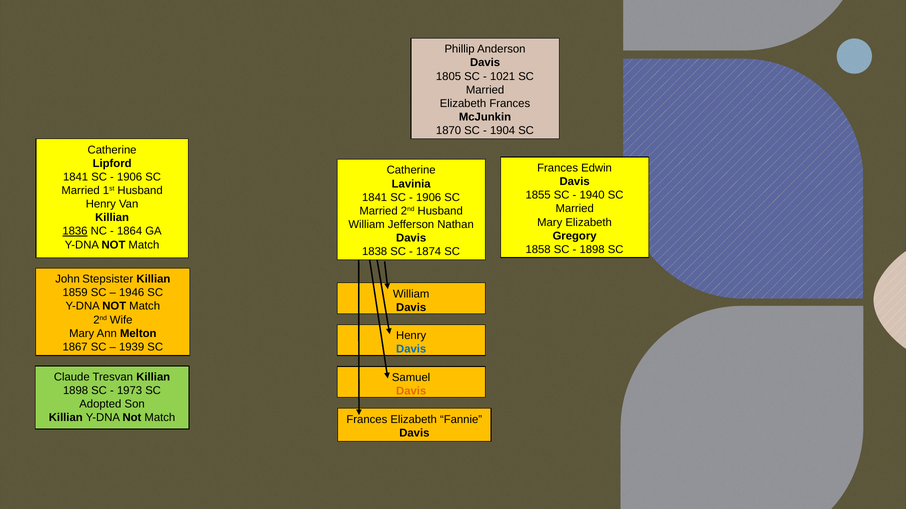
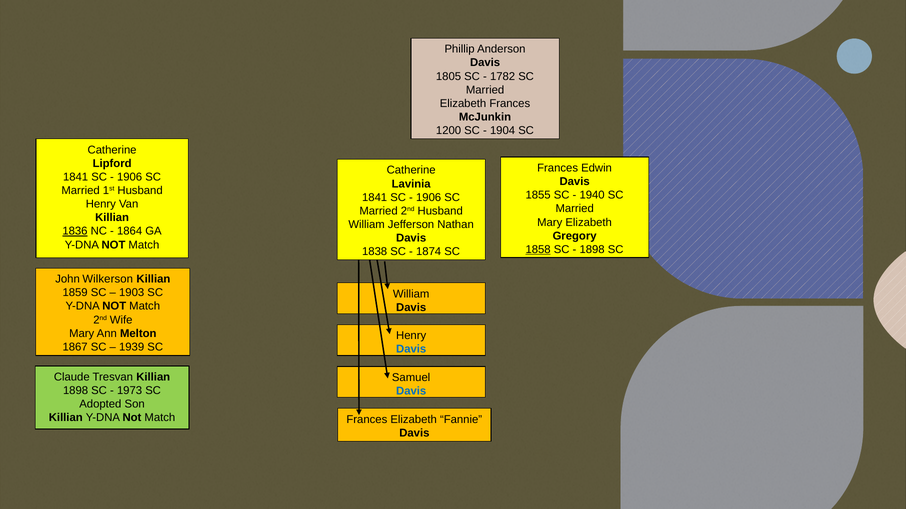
1021: 1021 -> 1782 (503, 76)
1870: 1870 -> 1200 (449, 131)
1858 underline: none -> present (538, 250)
Stepsister: Stepsister -> Wilkerson (108, 279)
1946: 1946 -> 1903 (132, 293)
Davis colour: orange -> blue (411, 391)
